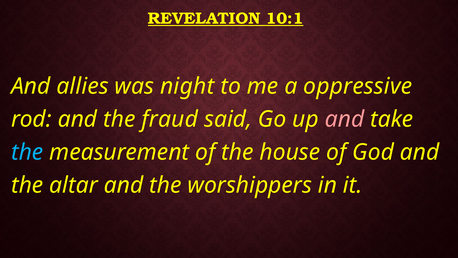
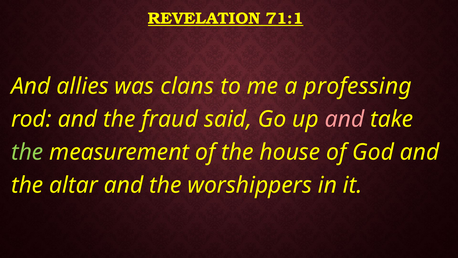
10:1: 10:1 -> 71:1 (285, 18)
night: night -> clans (187, 86)
oppressive: oppressive -> professing (358, 86)
the colour: light blue -> light green (27, 152)
